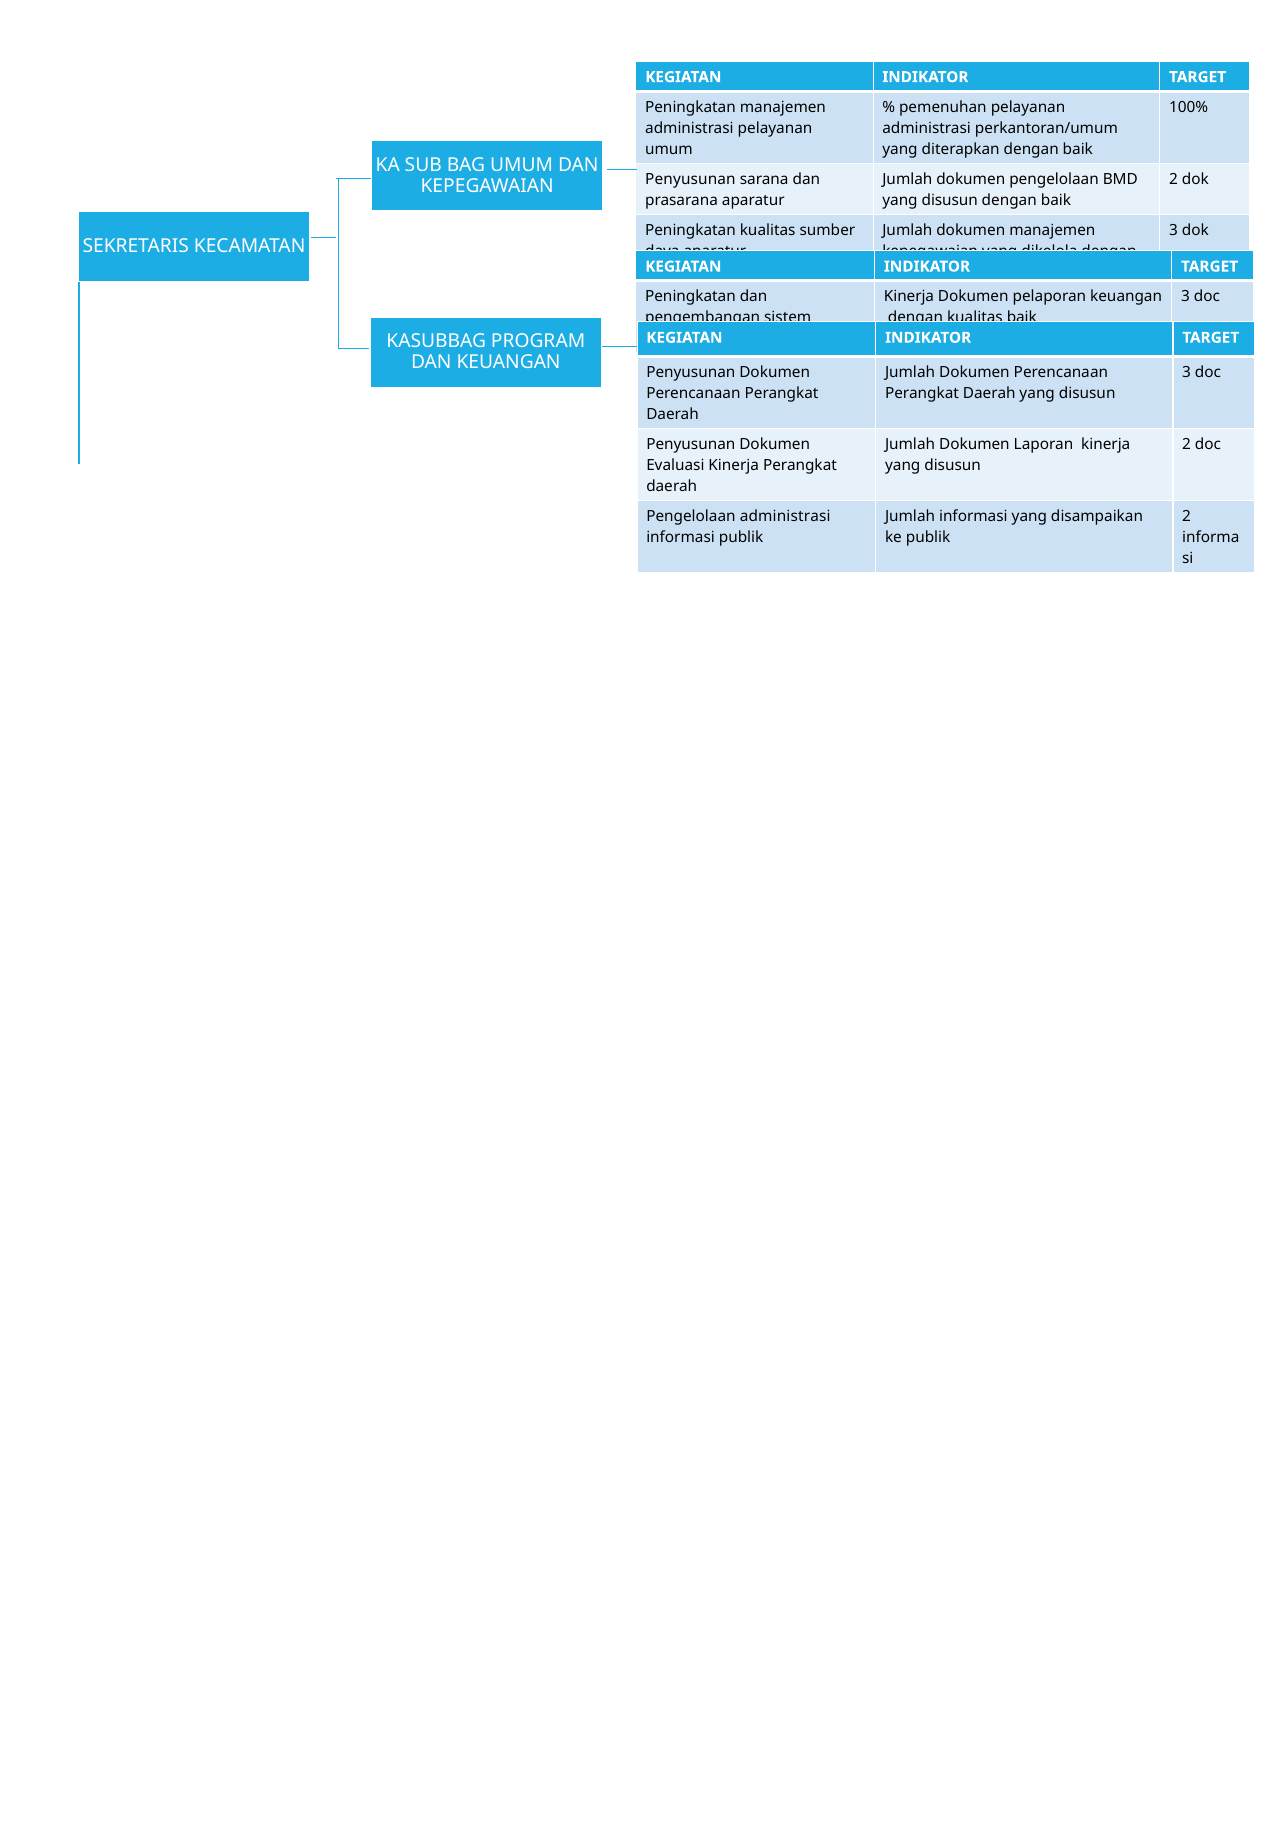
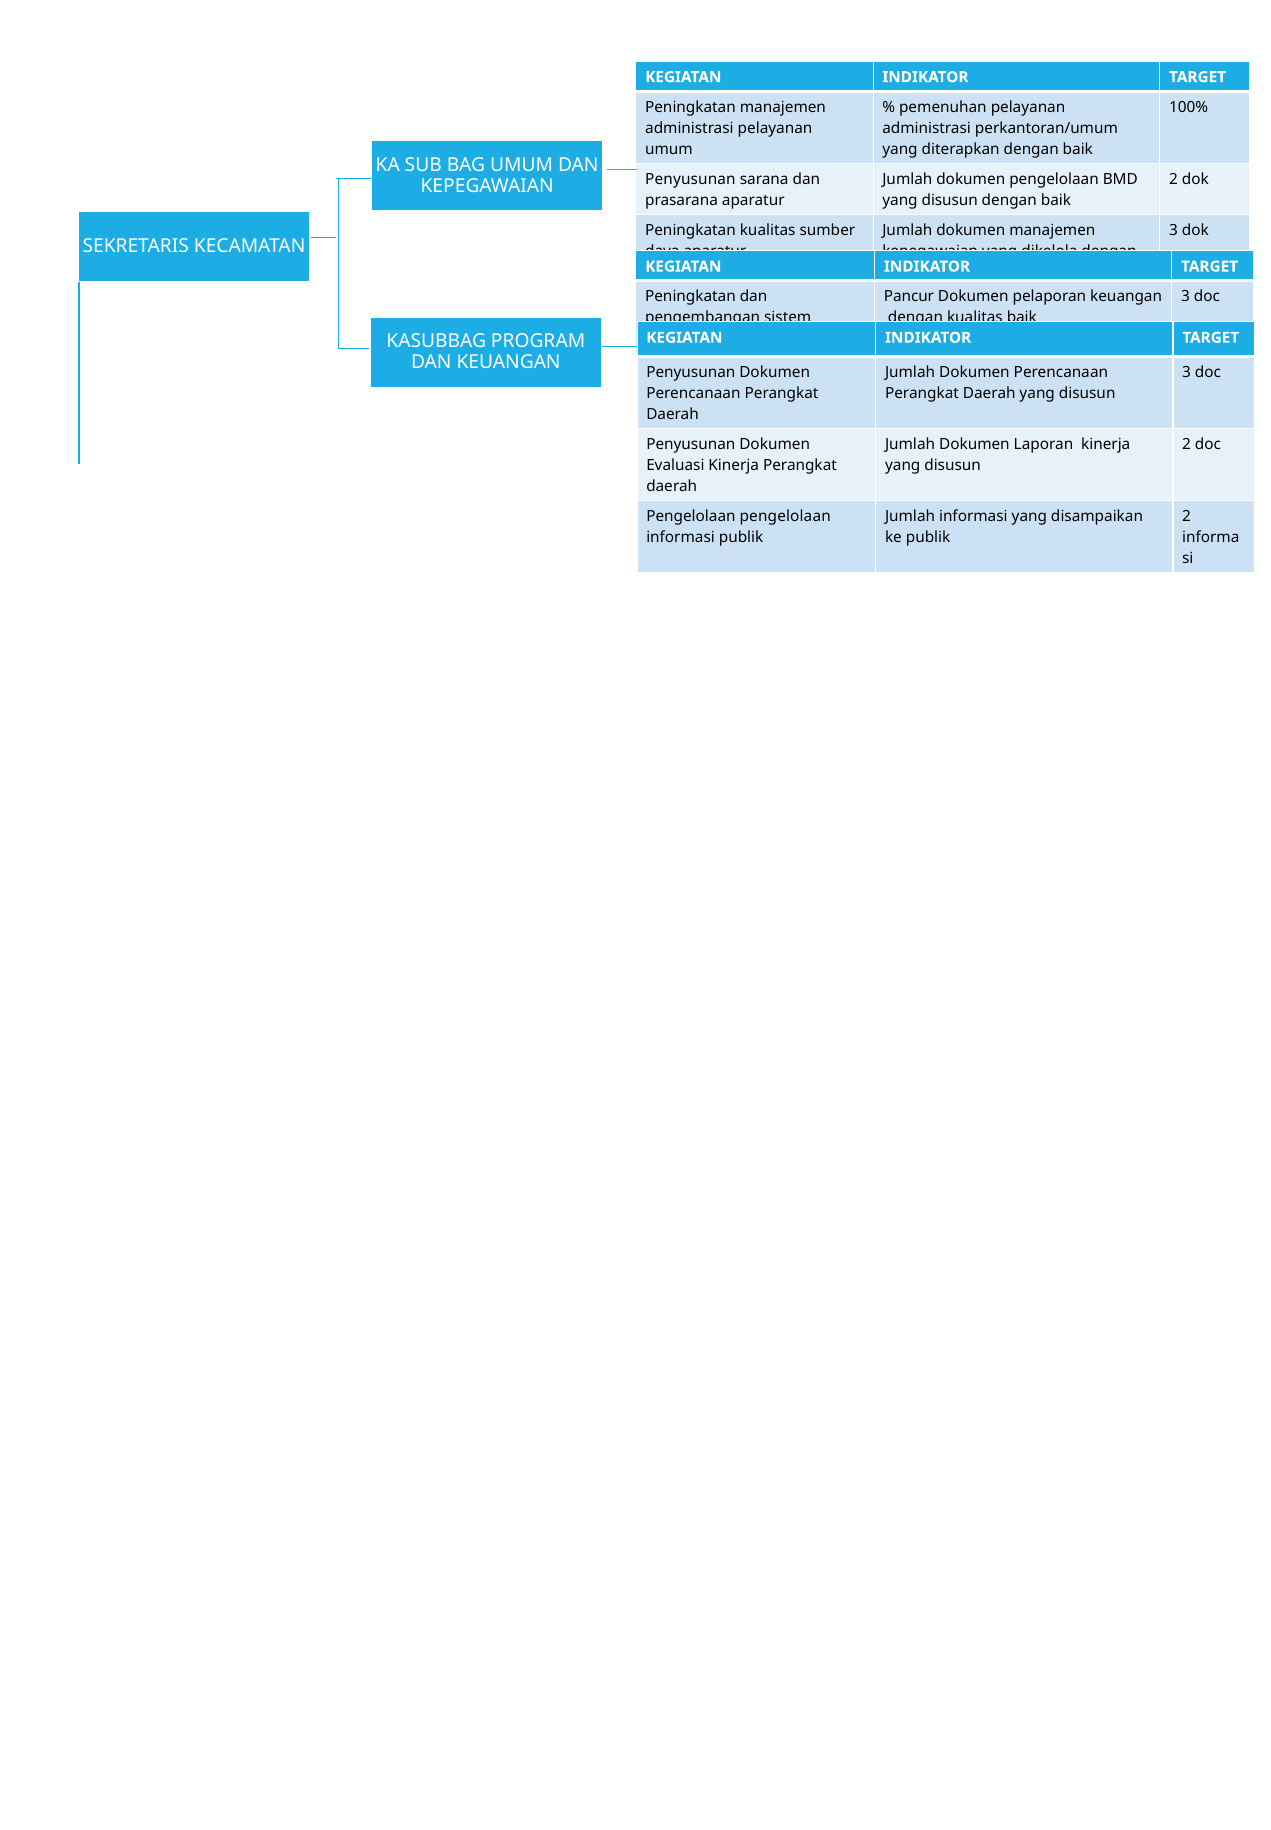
Kinerja: Kinerja -> Pancur (909, 297)
Pengelolaan administrasi: administrasi -> pengelolaan (785, 516)
